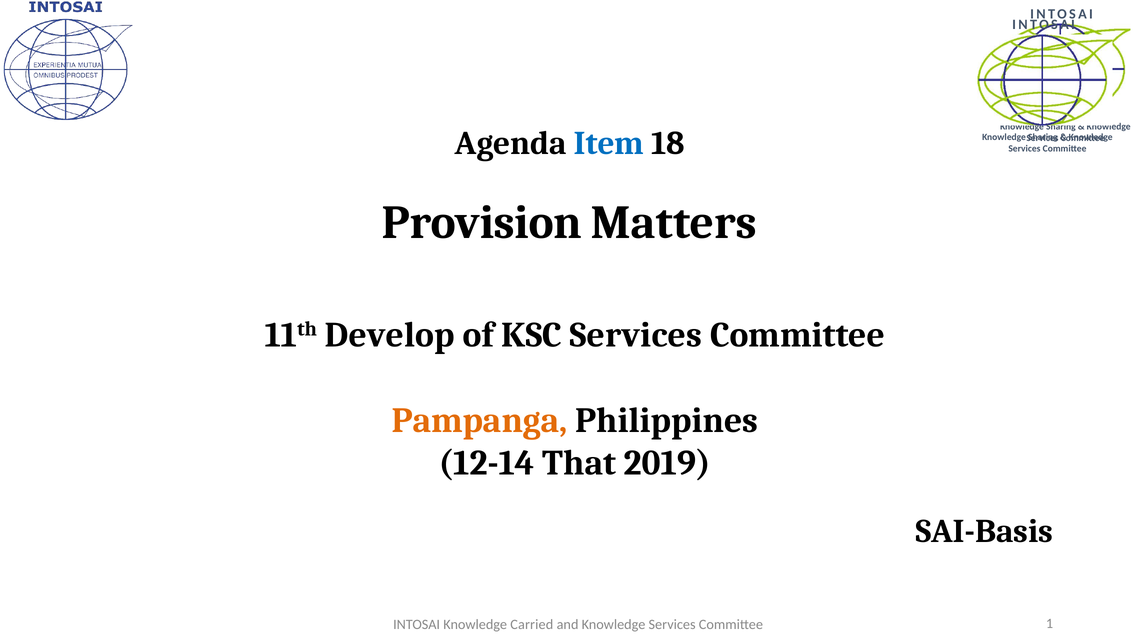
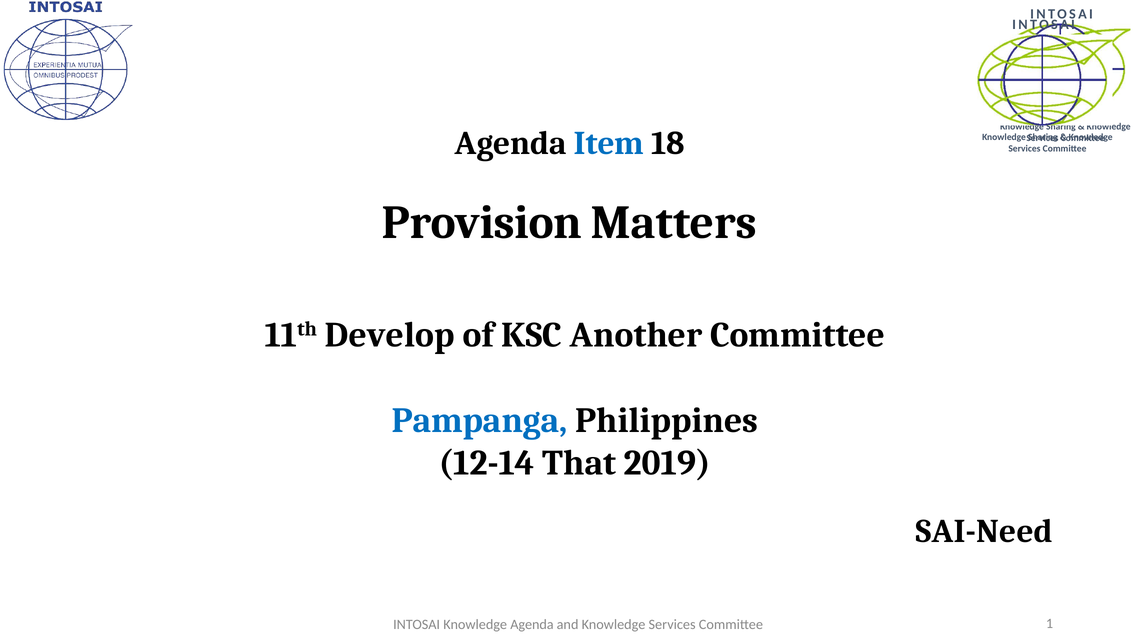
KSC Services: Services -> Another (636, 335)
Pampanga colour: orange -> blue (480, 421)
SAI-Basis: SAI-Basis -> SAI-Need (984, 531)
Knowledge Carried: Carried -> Agenda (532, 625)
